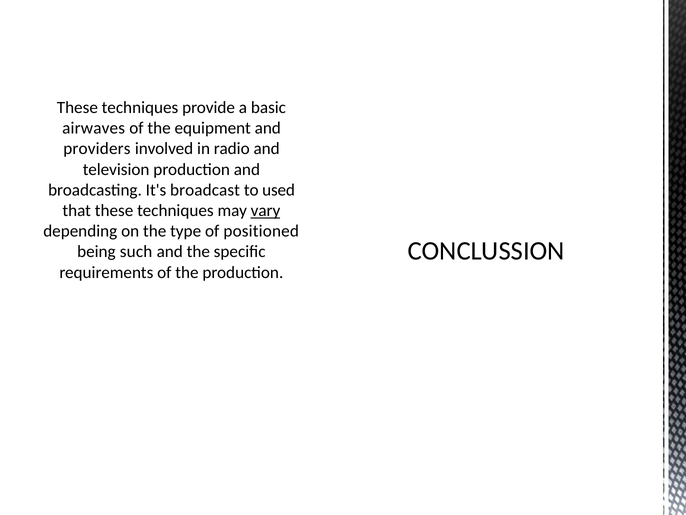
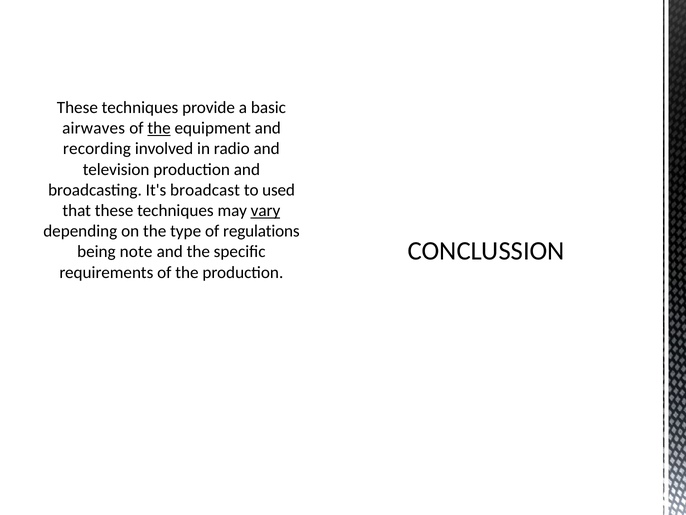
the underline: none -> present (159, 128)
providers: providers -> recording (97, 149)
positioned: positioned -> regulations (261, 231)
such: such -> note (136, 252)
